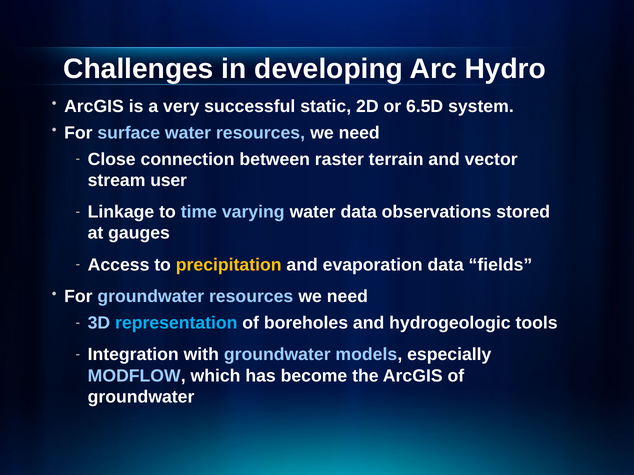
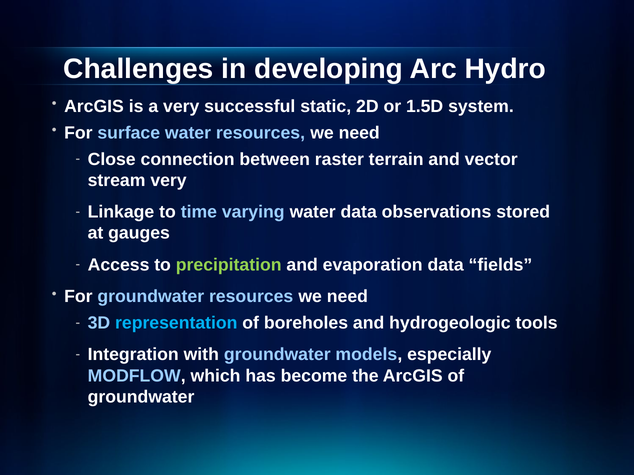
6.5D: 6.5D -> 1.5D (425, 107)
stream user: user -> very (169, 181)
precipitation colour: yellow -> light green (229, 265)
